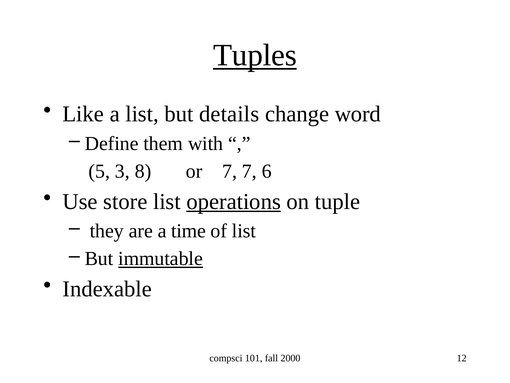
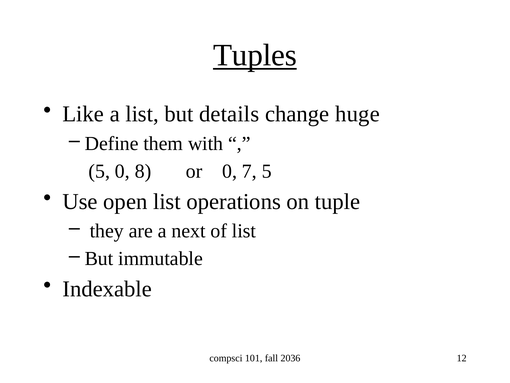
word: word -> huge (358, 114)
5 3: 3 -> 0 (122, 171)
or 7: 7 -> 0 (230, 171)
7 6: 6 -> 5 (267, 171)
store: store -> open (125, 201)
operations underline: present -> none (234, 201)
time: time -> next (189, 231)
immutable underline: present -> none (161, 258)
2000: 2000 -> 2036 (290, 358)
